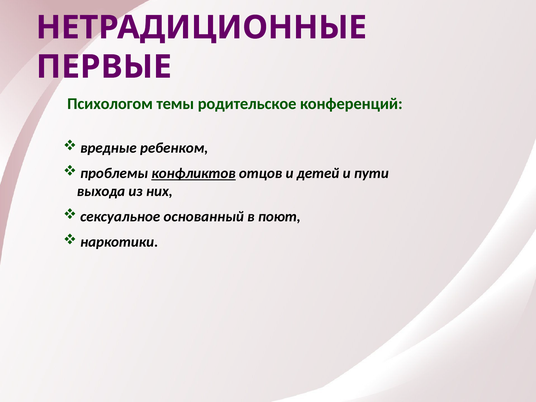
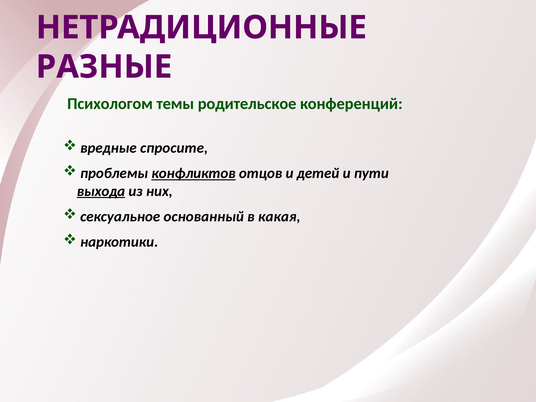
ПЕРВЫЕ: ПЕРВЫЕ -> РАЗНЫЕ (104, 67)
ребенком: ребенком -> спросите (174, 148)
выхода underline: none -> present (101, 191)
поют: поют -> какая (279, 217)
